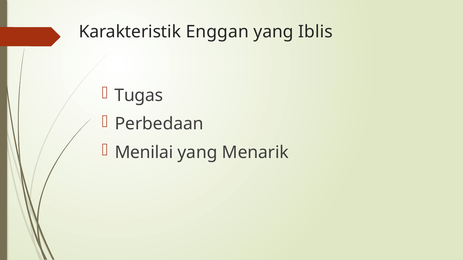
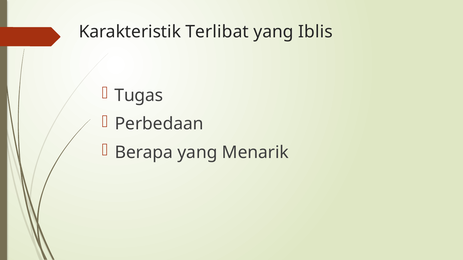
Enggan: Enggan -> Terlibat (217, 32)
Menilai: Menilai -> Berapa (144, 153)
